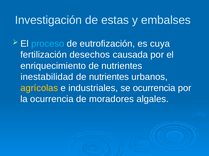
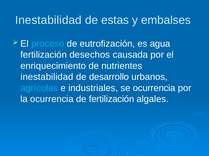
Investigación: Investigación -> Inestabilidad (48, 20)
cuya: cuya -> agua (160, 44)
nutrientes: nutrientes -> desarrollo (109, 77)
agrícolas colour: yellow -> light blue (39, 88)
de moradores: moradores -> fertilización (112, 100)
